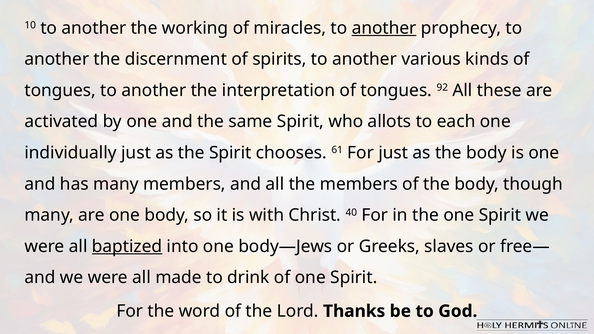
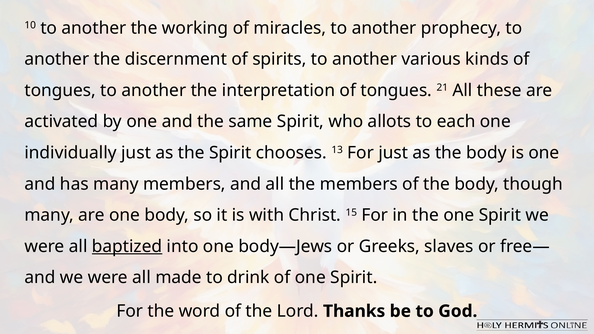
another underline: present -> none (384, 28)
92: 92 -> 21 (442, 88)
61: 61 -> 13 (337, 150)
40: 40 -> 15 (351, 212)
